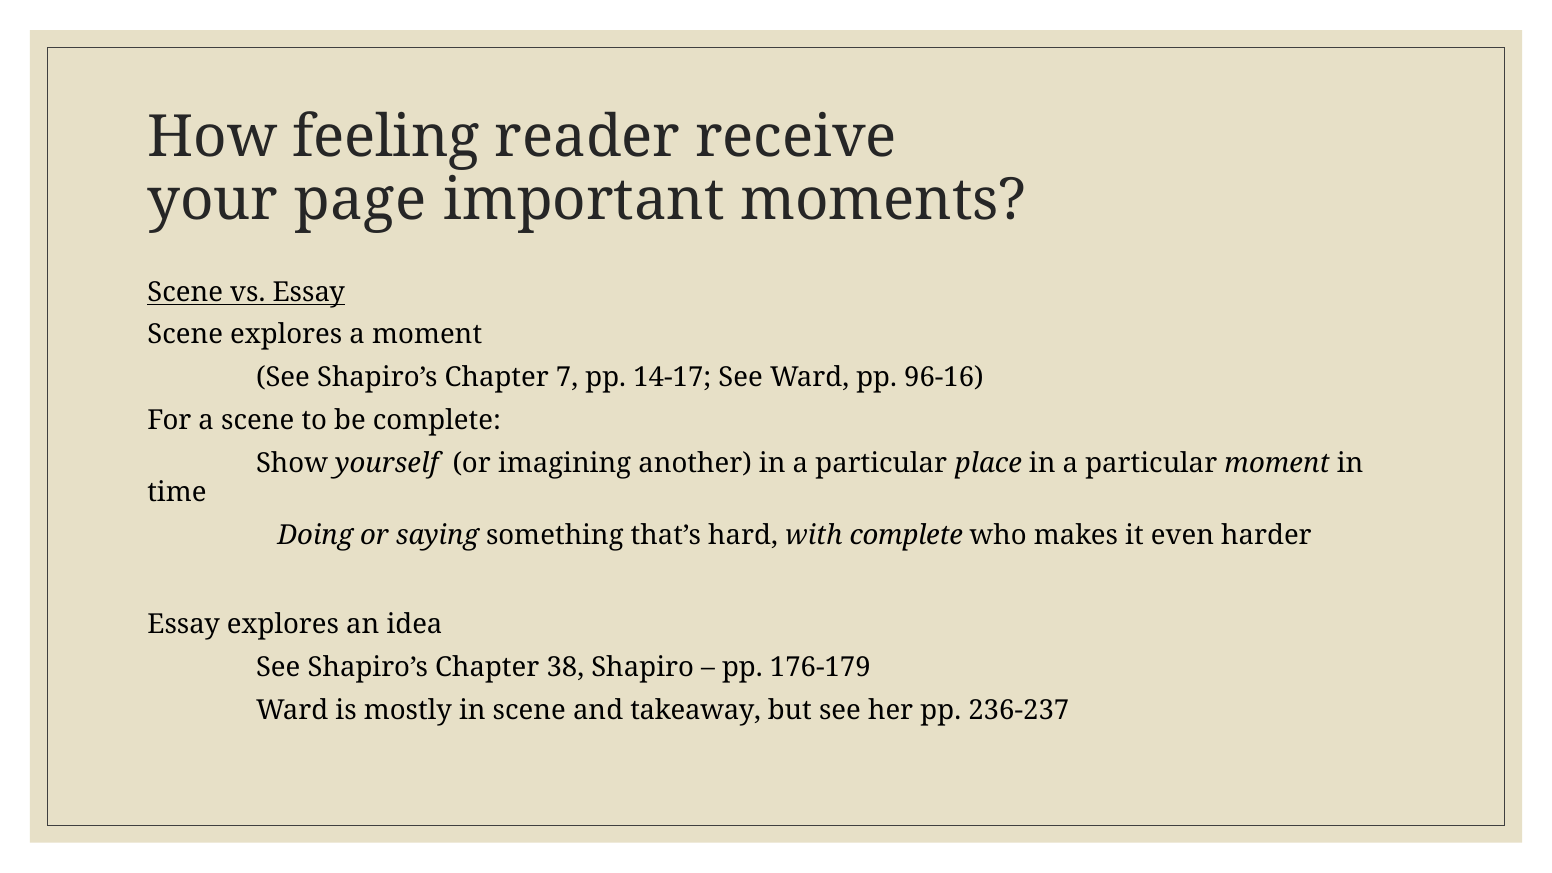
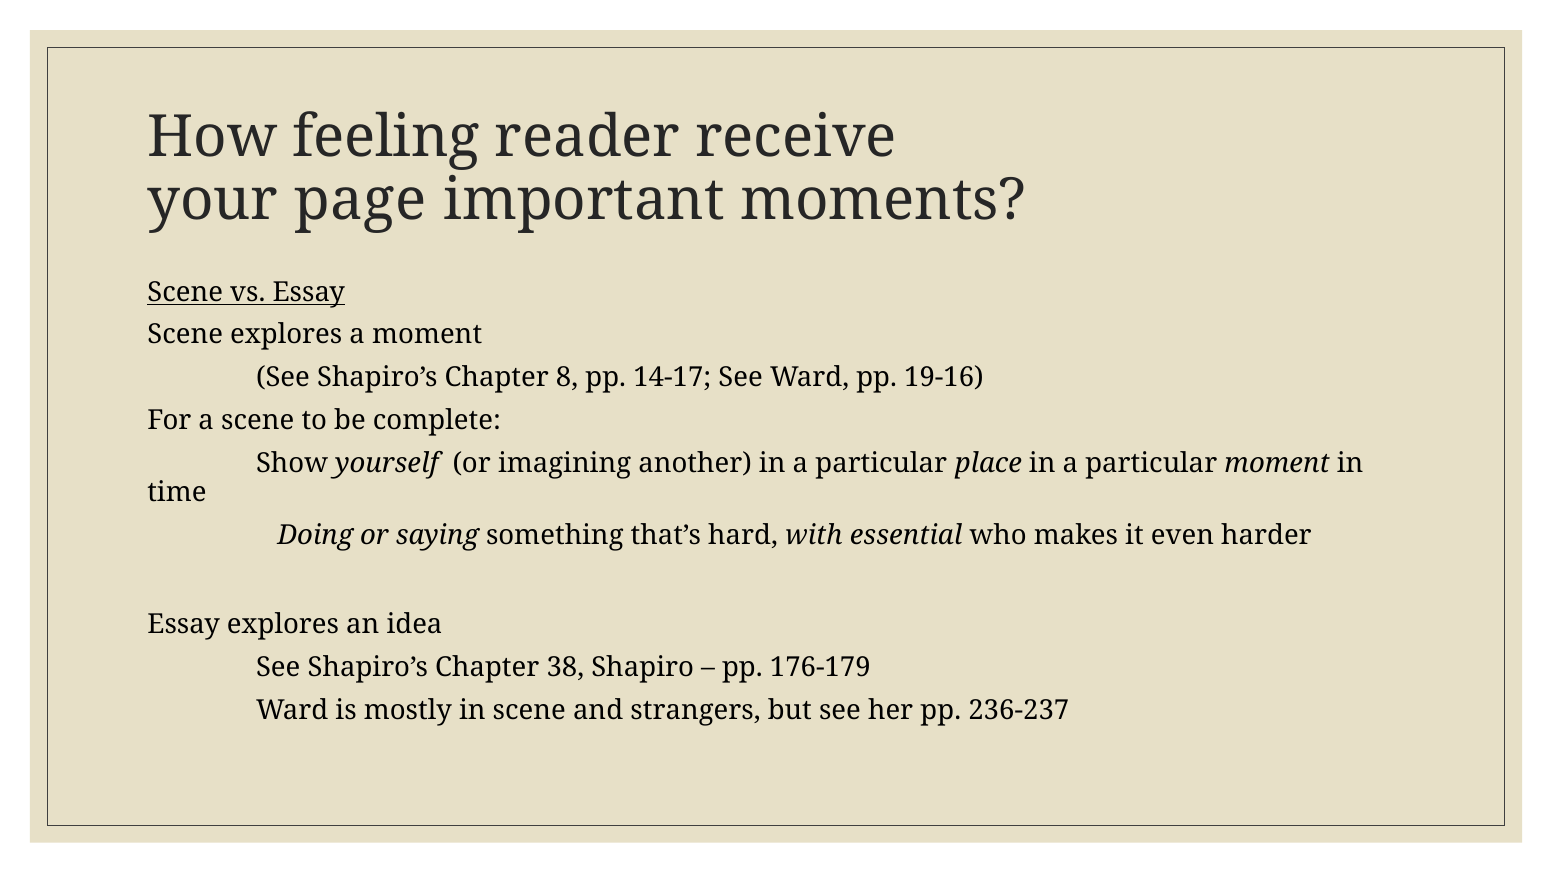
7: 7 -> 8 (567, 378)
96-16: 96-16 -> 19-16 (944, 378)
with complete: complete -> essential (906, 536)
takeaway: takeaway -> strangers (696, 710)
